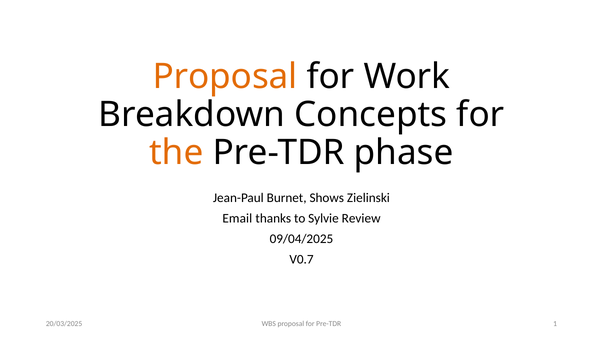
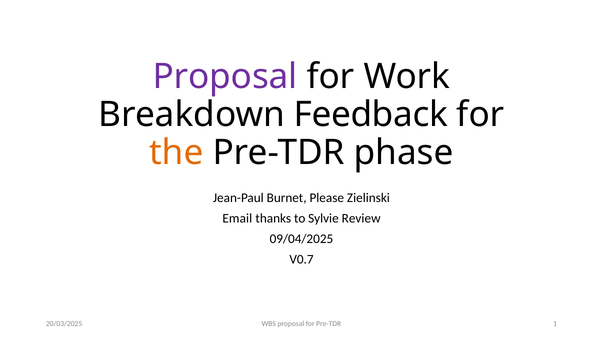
Proposal colour: orange -> purple (225, 77)
Concepts: Concepts -> Feedback (371, 115)
Shows: Shows -> Please (327, 198)
